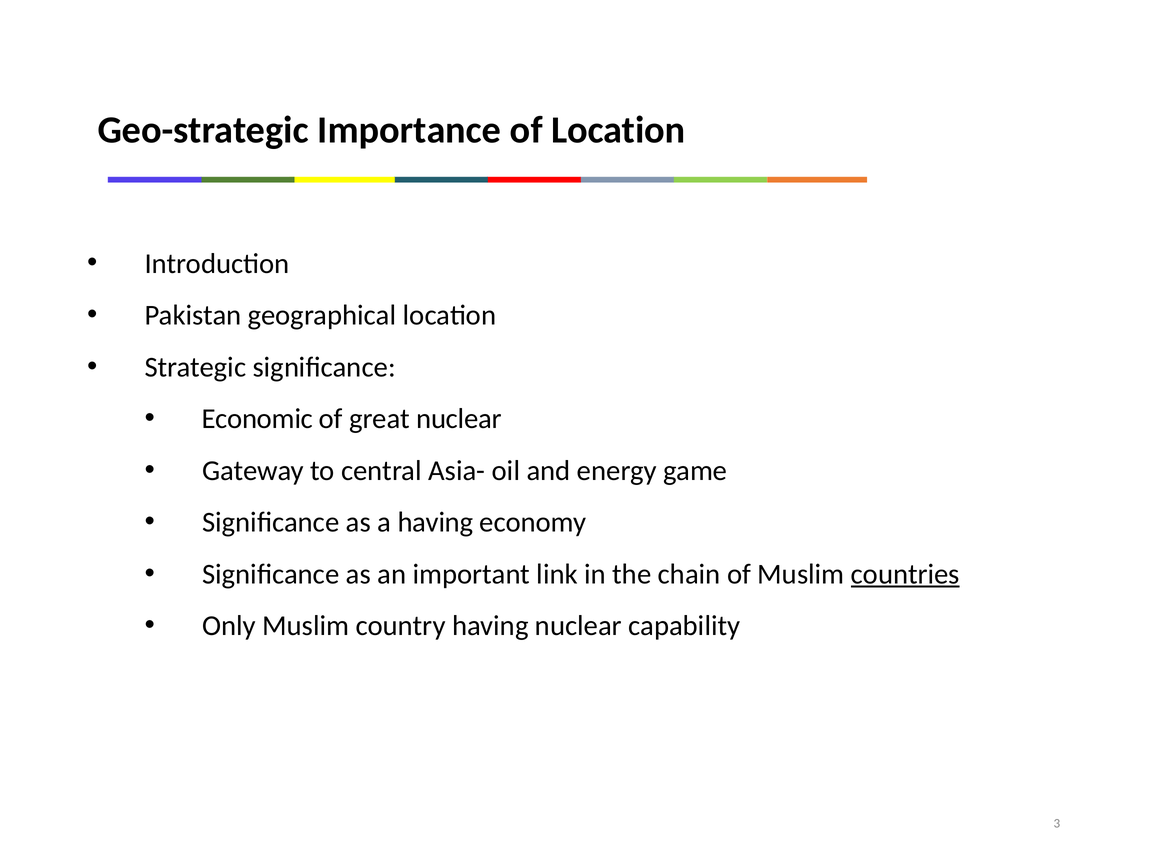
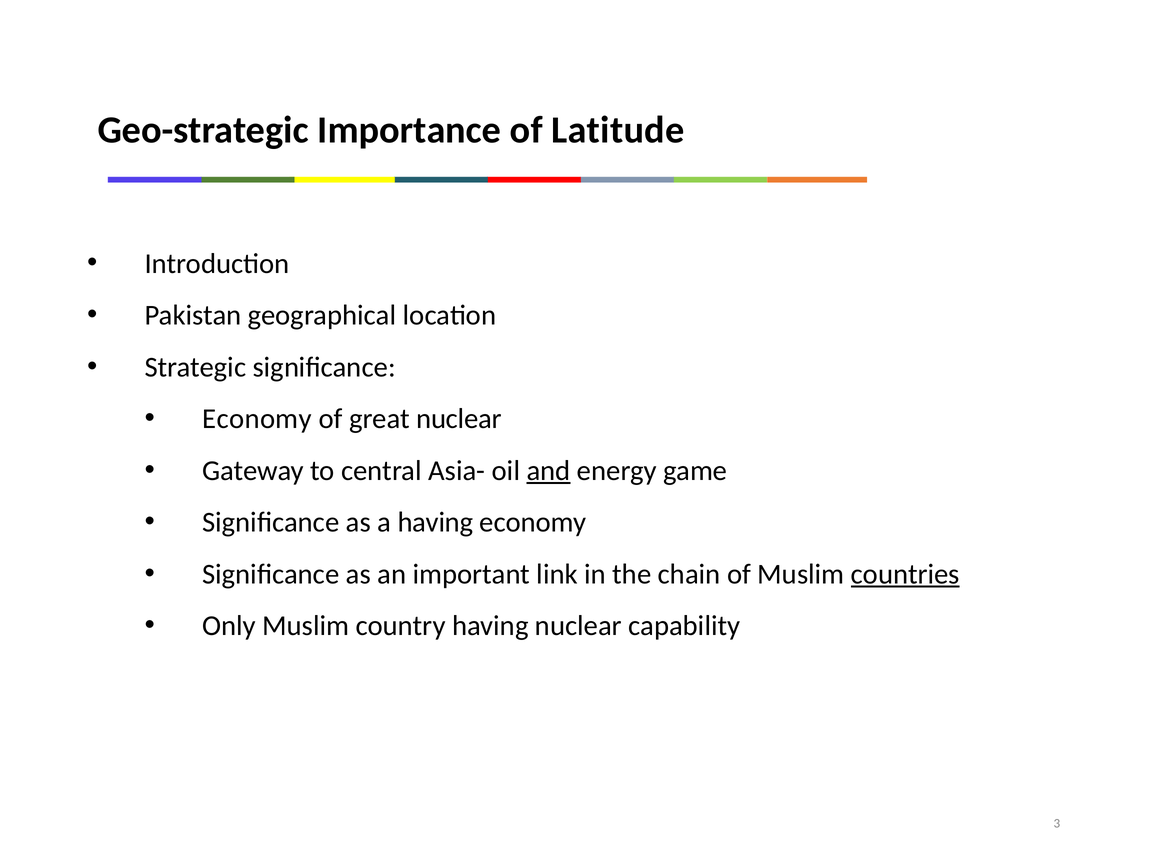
of Location: Location -> Latitude (618, 130)
Economic: Economic -> Economy (257, 419)
and underline: none -> present (549, 470)
